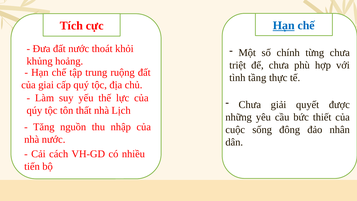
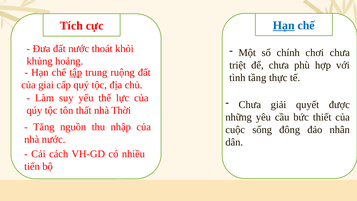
từng: từng -> chơi (315, 53)
tập underline: none -> present (76, 72)
Lịch: Lịch -> Thời (121, 110)
